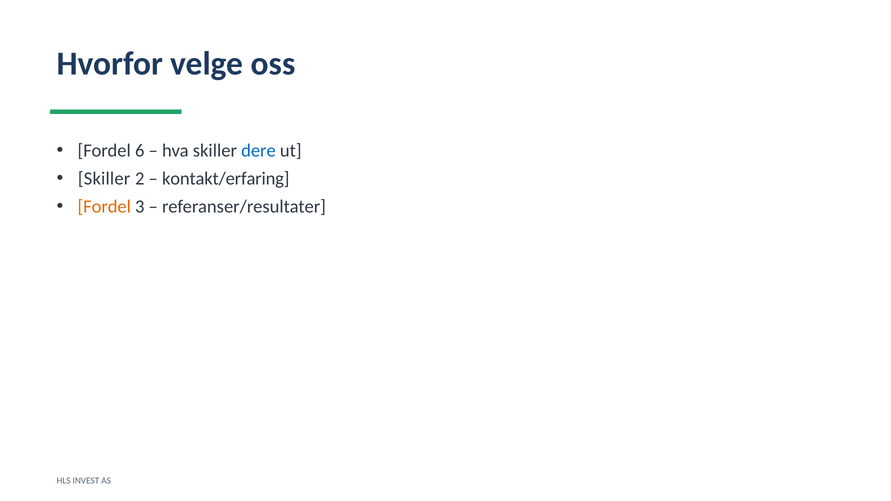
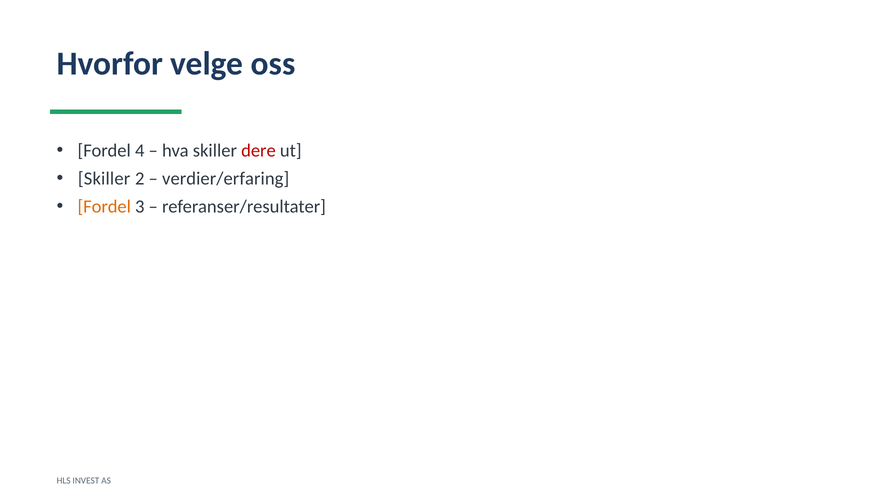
6: 6 -> 4 (140, 151)
dere colour: blue -> red (258, 151)
kontakt/erfaring: kontakt/erfaring -> verdier/erfaring (226, 179)
